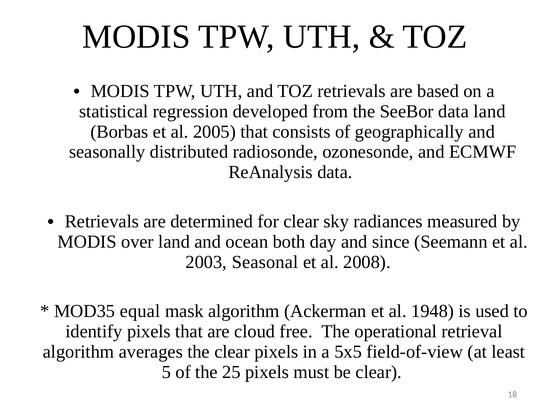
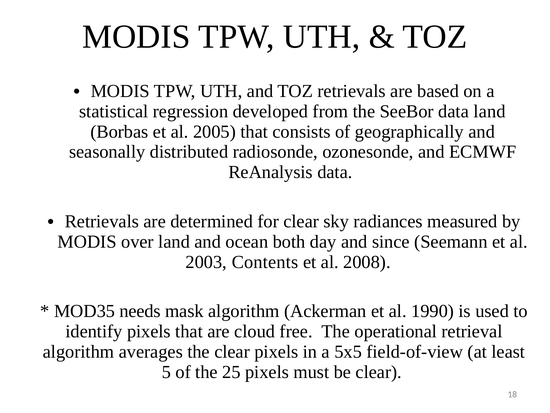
Seasonal: Seasonal -> Contents (265, 262)
equal: equal -> needs (140, 311)
1948: 1948 -> 1990 (433, 311)
